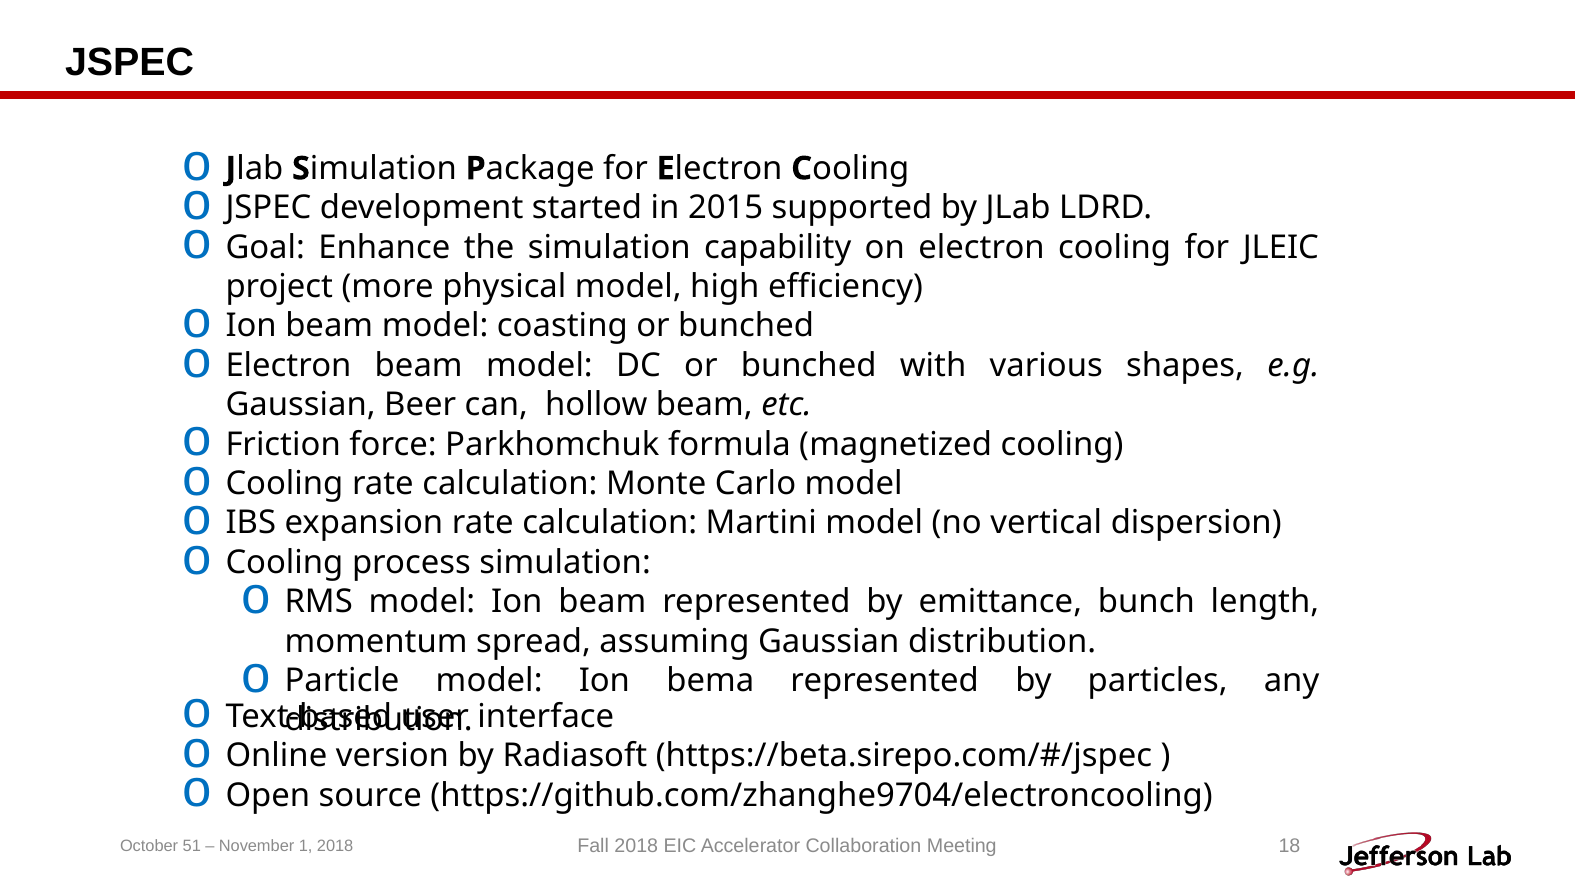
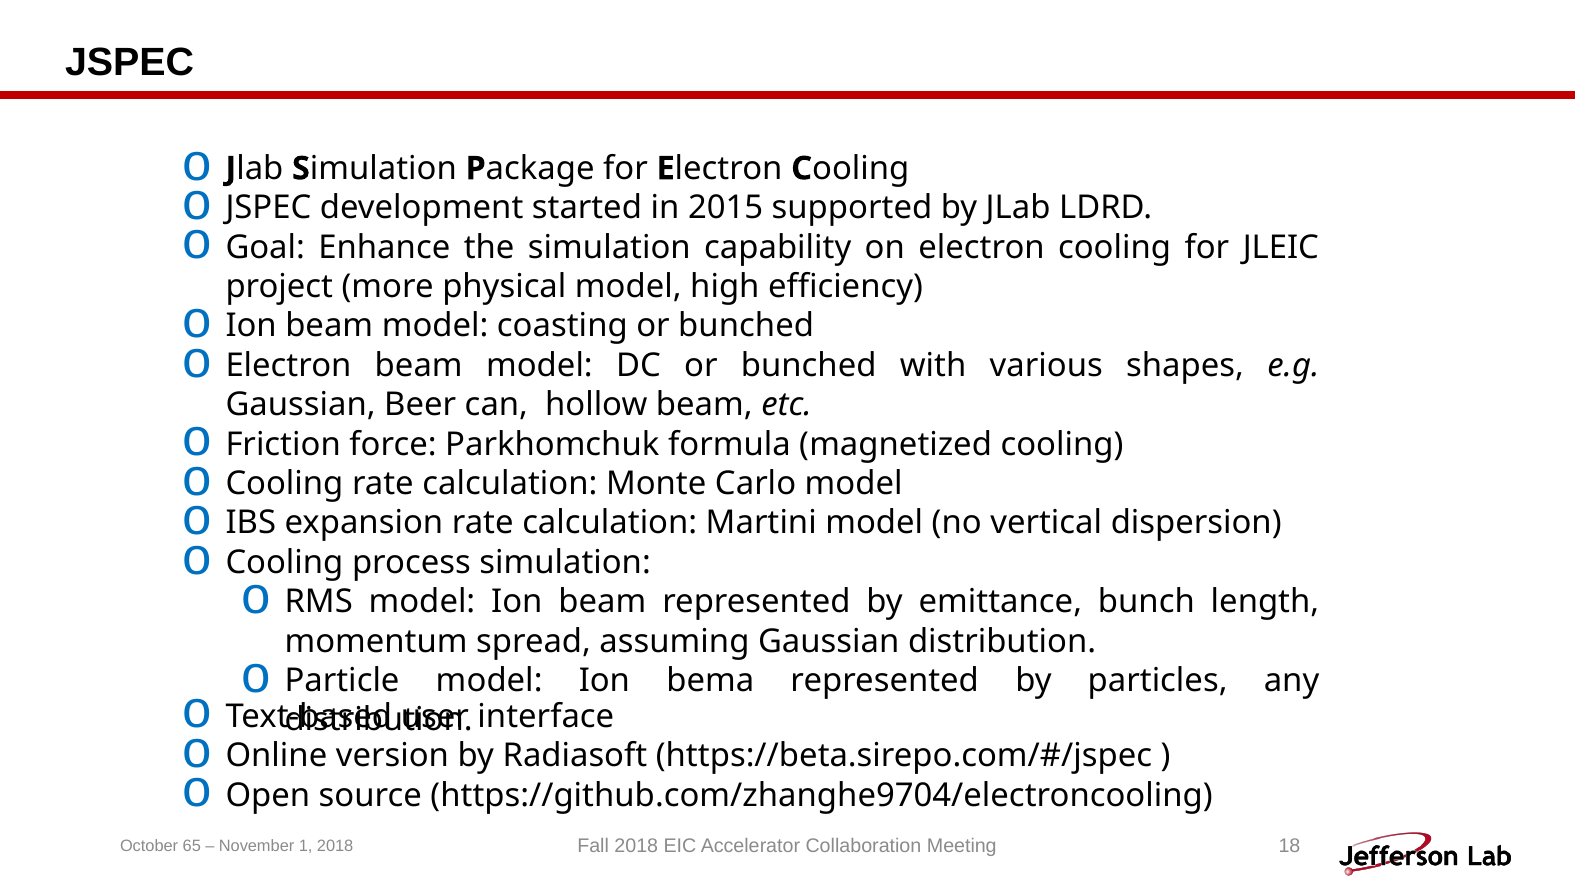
51: 51 -> 65 (192, 846)
